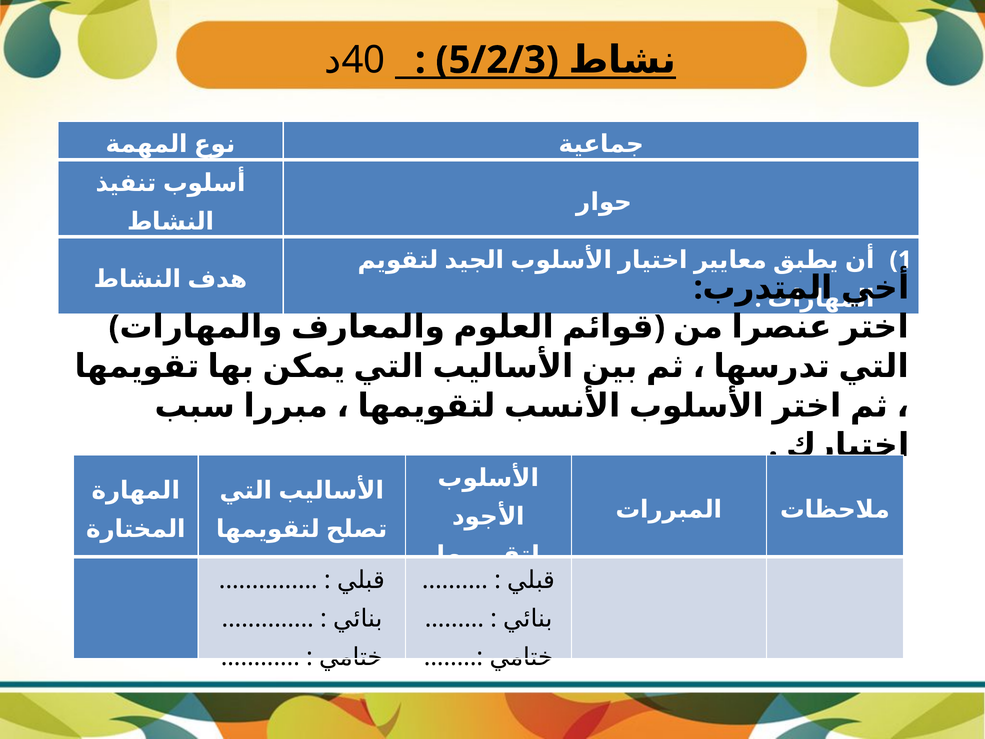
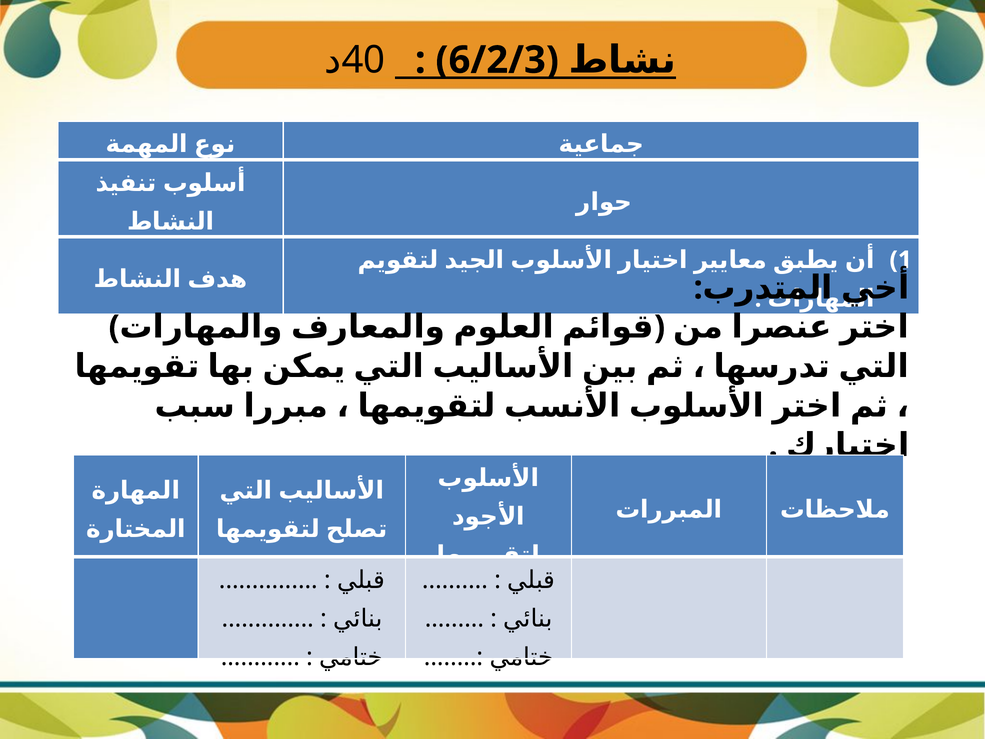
5/2/3: 5/2/3 -> 6/2/3 (497, 60)
